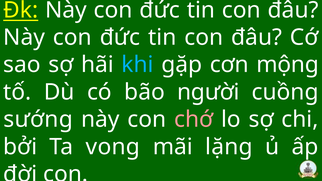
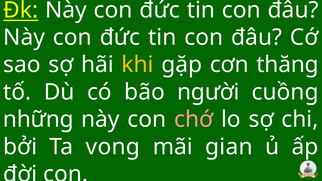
khi colour: light blue -> yellow (138, 65)
mộng: mộng -> thăng (288, 65)
sướng: sướng -> những (38, 120)
lặng: lặng -> gian (229, 147)
